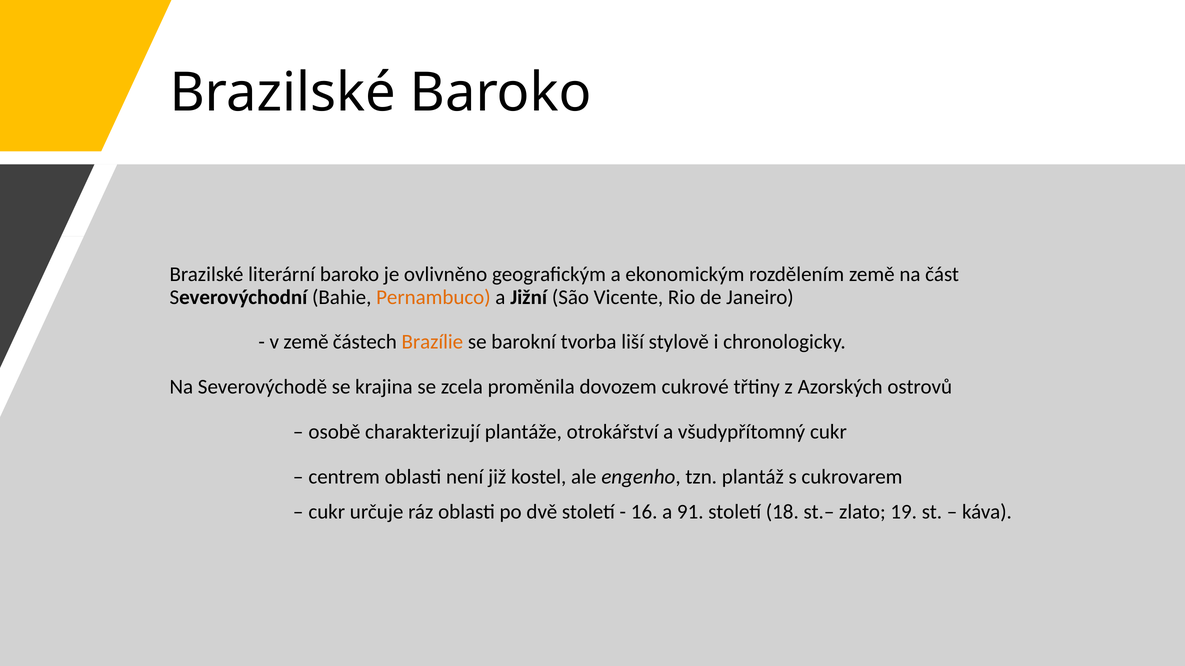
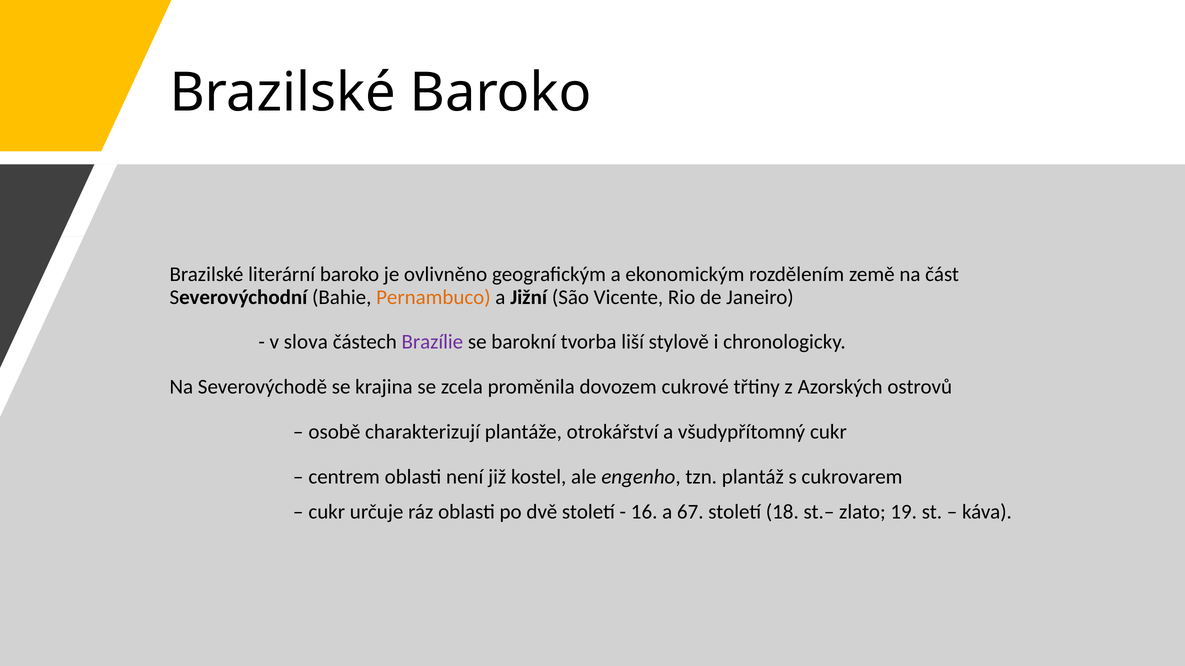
v země: země -> slova (306, 342)
Brazílie colour: orange -> purple (432, 342)
91: 91 -> 67 (690, 512)
